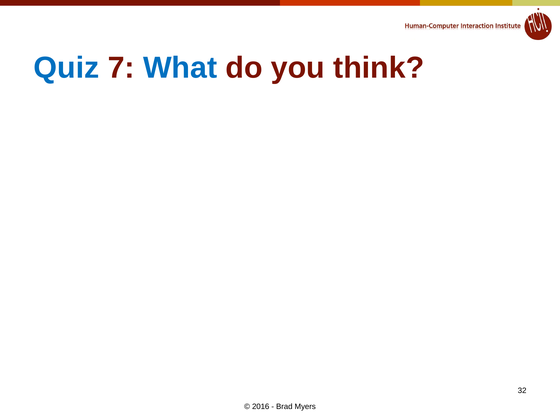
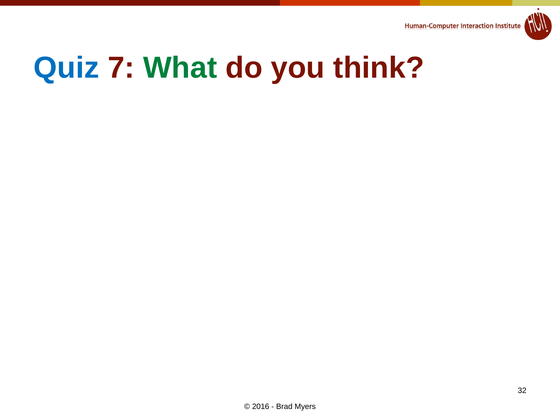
What colour: blue -> green (180, 68)
